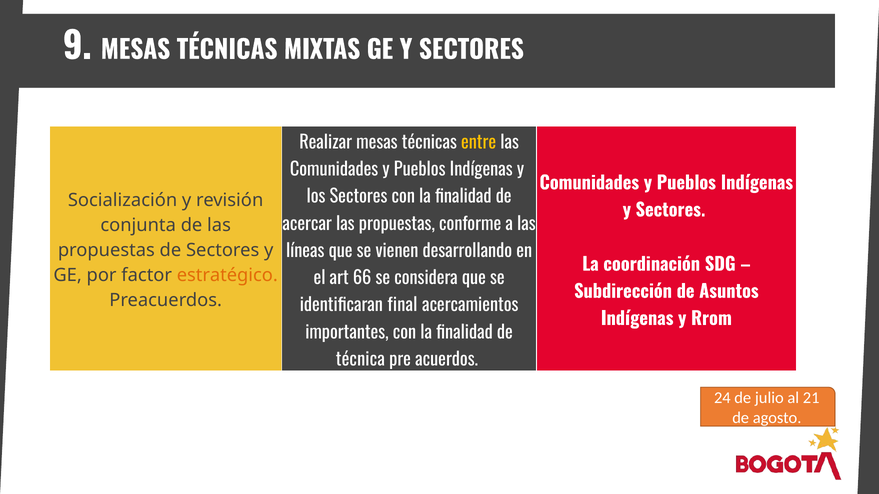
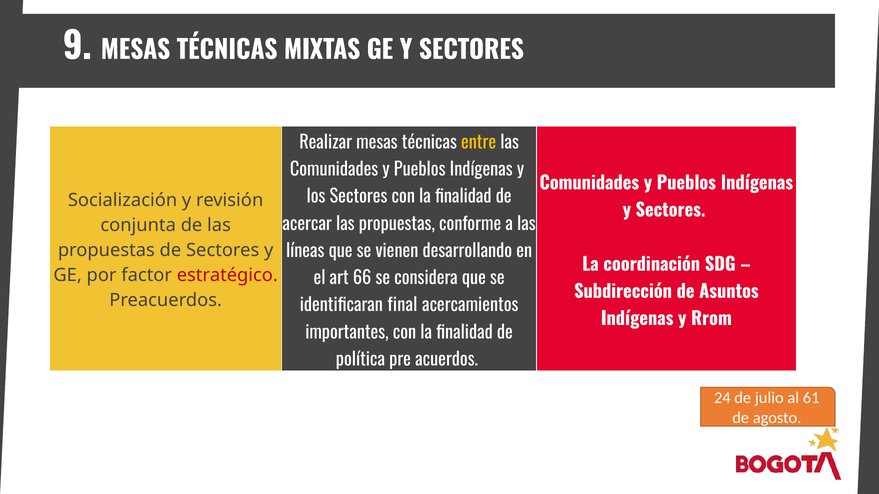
estratégico colour: orange -> red (227, 275)
técnica: técnica -> política (360, 360)
21: 21 -> 61 (811, 398)
